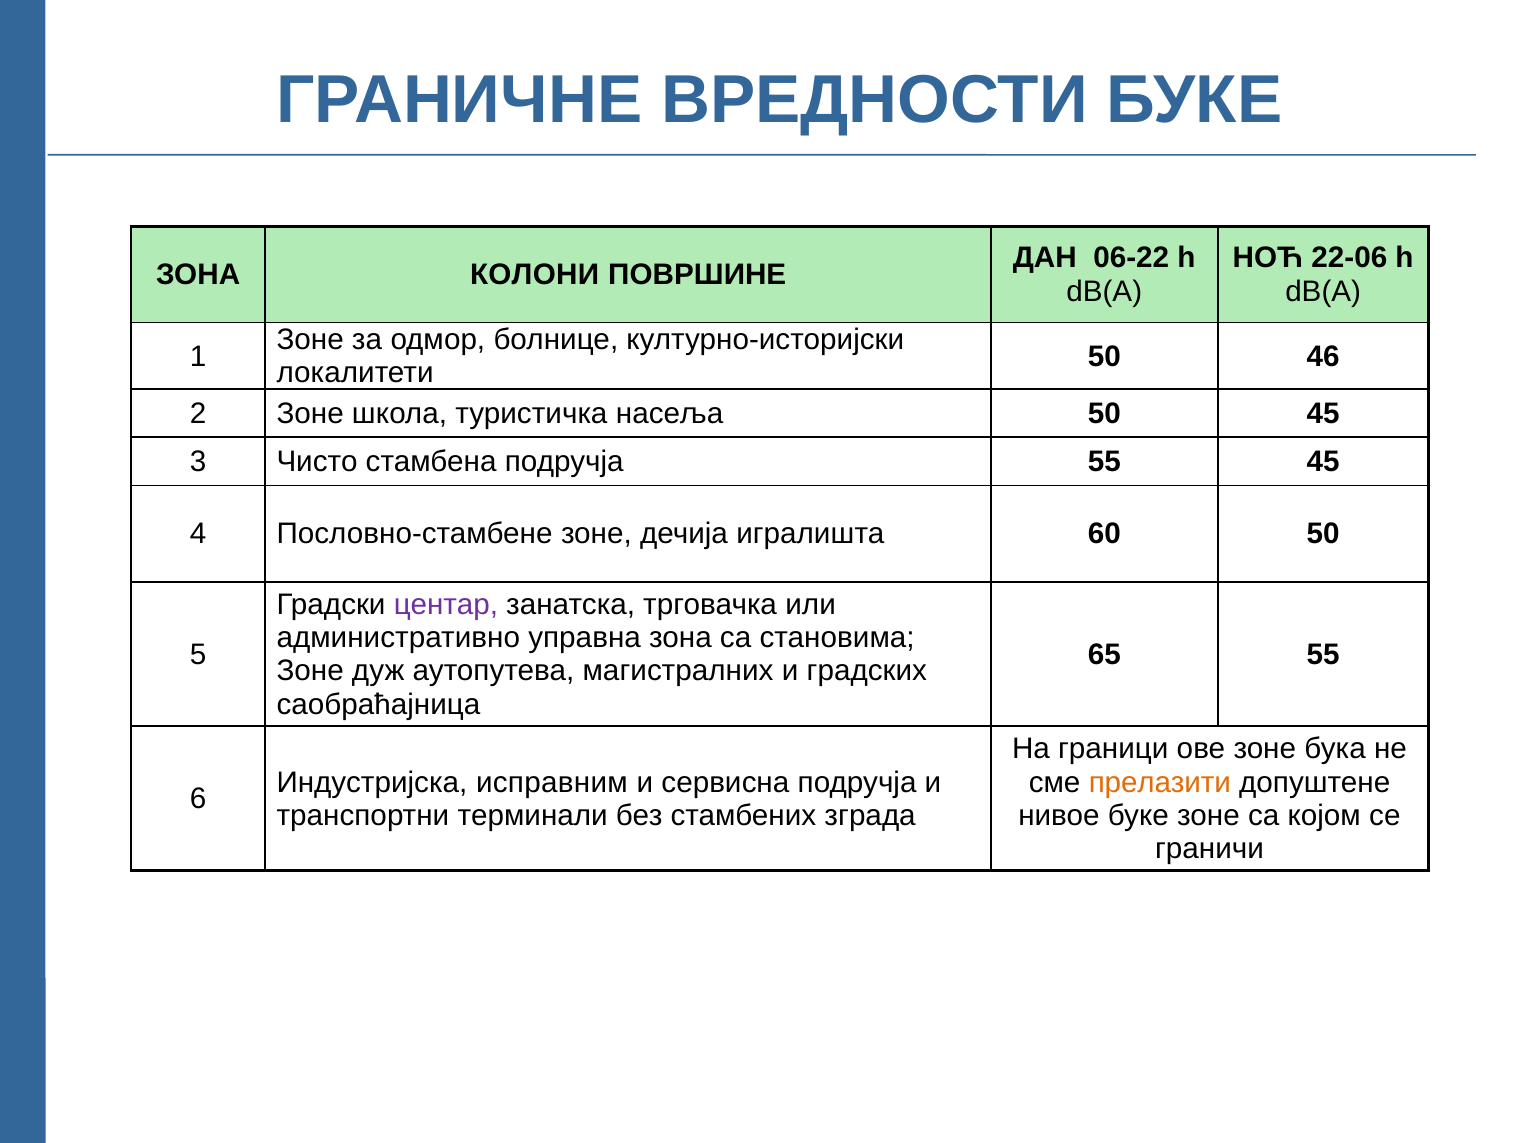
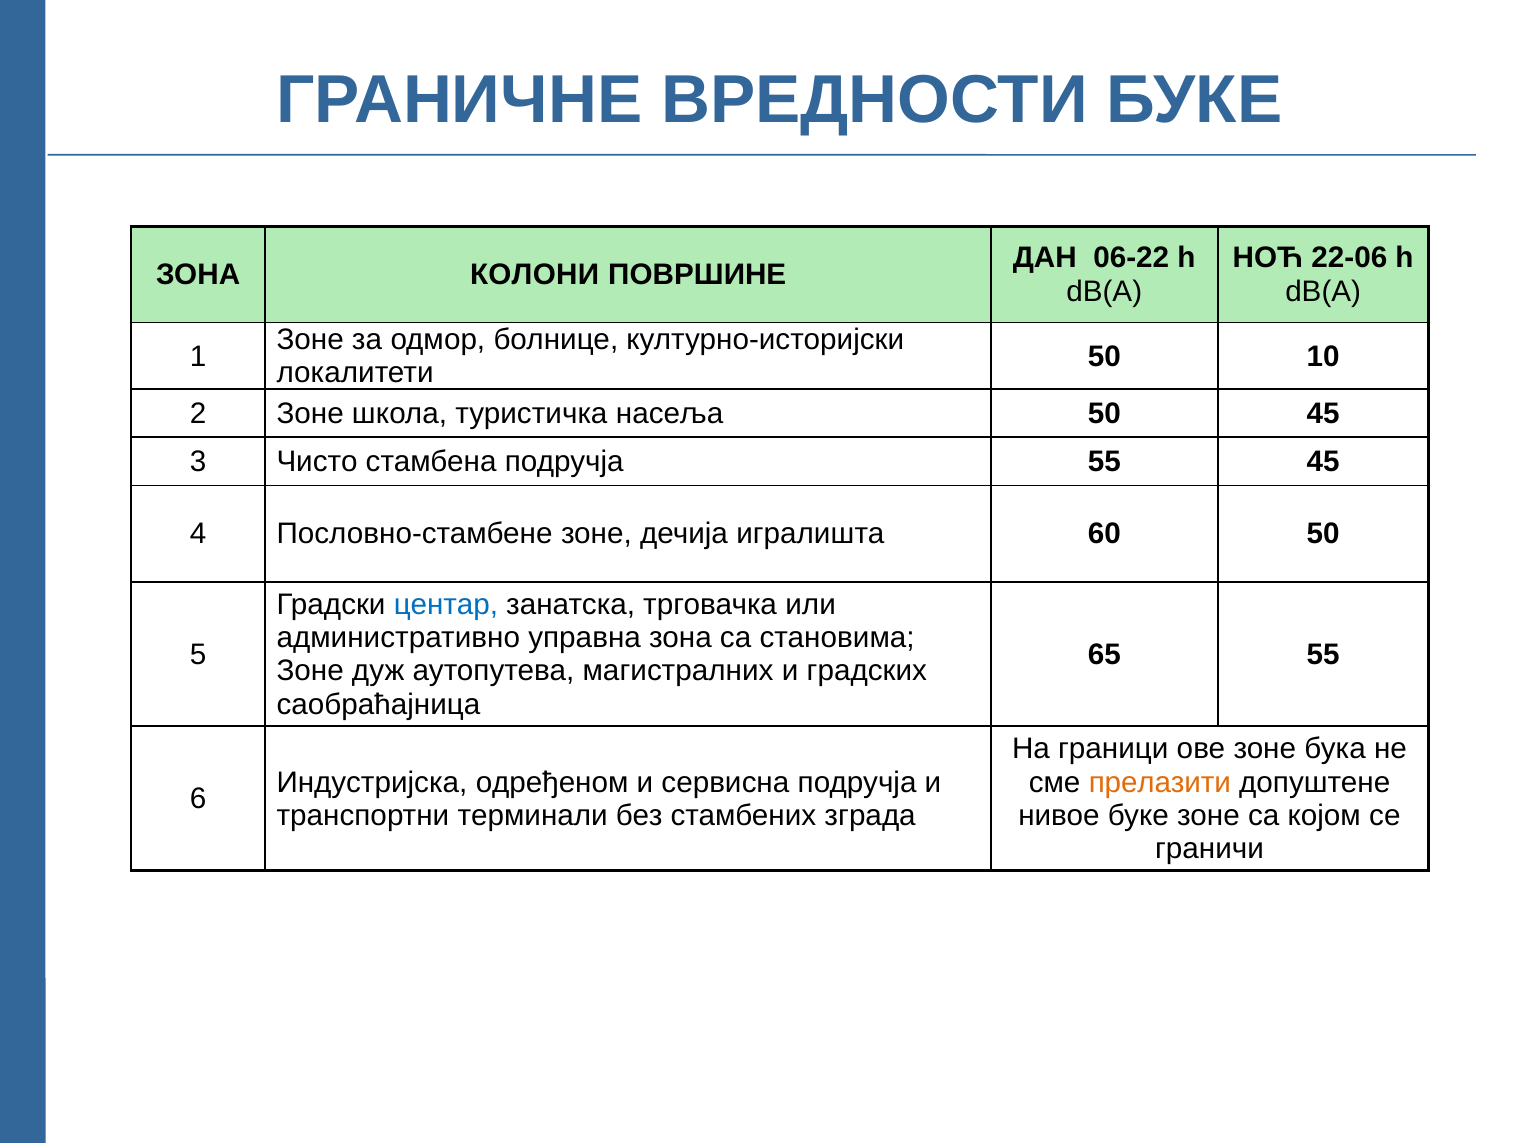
46: 46 -> 10 (1323, 356)
центар colour: purple -> blue (446, 604)
исправним: исправним -> одређеном (552, 782)
